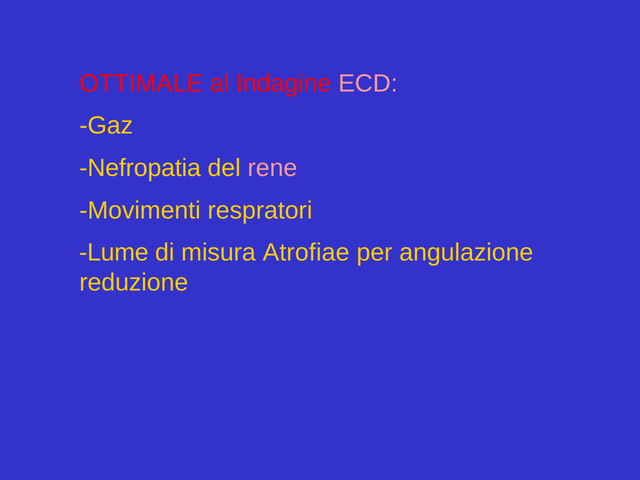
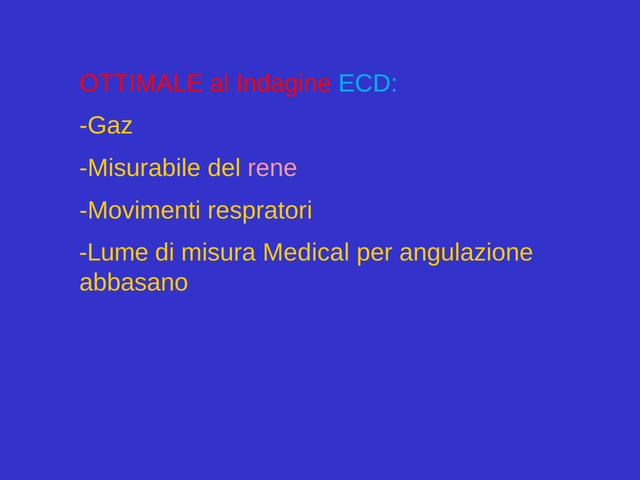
ECD colour: pink -> light blue (368, 83)
Nefropatia: Nefropatia -> Misurabile (140, 168)
Atrofiae: Atrofiae -> Medical (306, 253)
reduzione: reduzione -> abbasano (134, 283)
